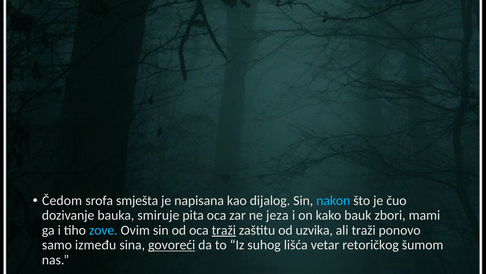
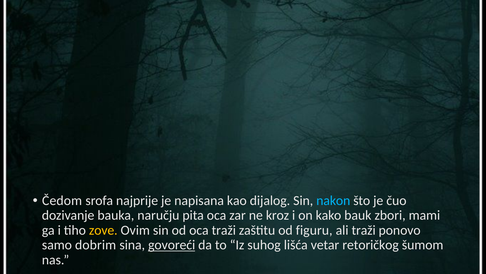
smješta: smješta -> najprije (137, 200)
smiruje: smiruje -> naručju (158, 215)
jeza: jeza -> kroz (278, 215)
zove colour: light blue -> yellow (103, 230)
traži underline: present -> none (224, 230)
uzvika: uzvika -> figuru (314, 230)
između: između -> dobrim (96, 245)
